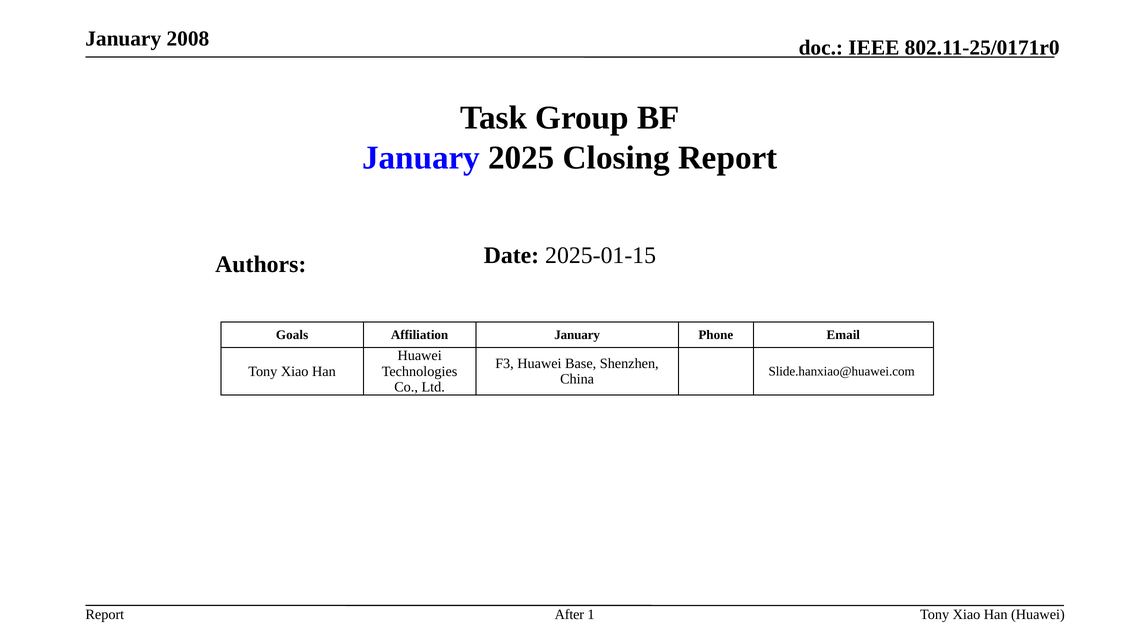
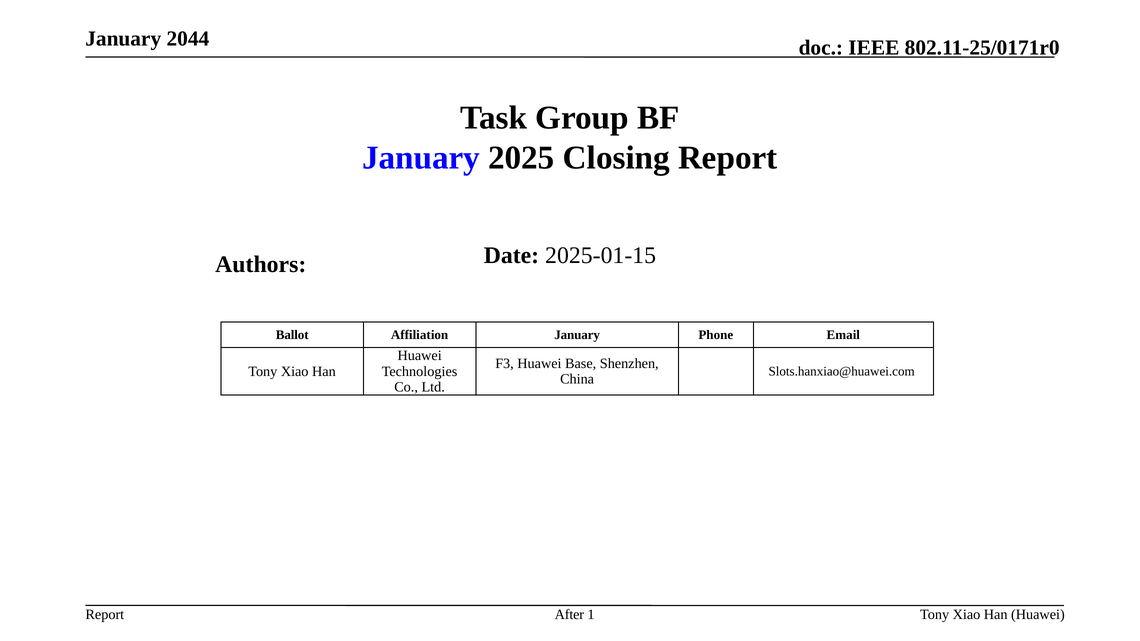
2008: 2008 -> 2044 (188, 39)
Goals: Goals -> Ballot (292, 335)
Slide.hanxiao@huawei.com: Slide.hanxiao@huawei.com -> Slots.hanxiao@huawei.com (842, 372)
